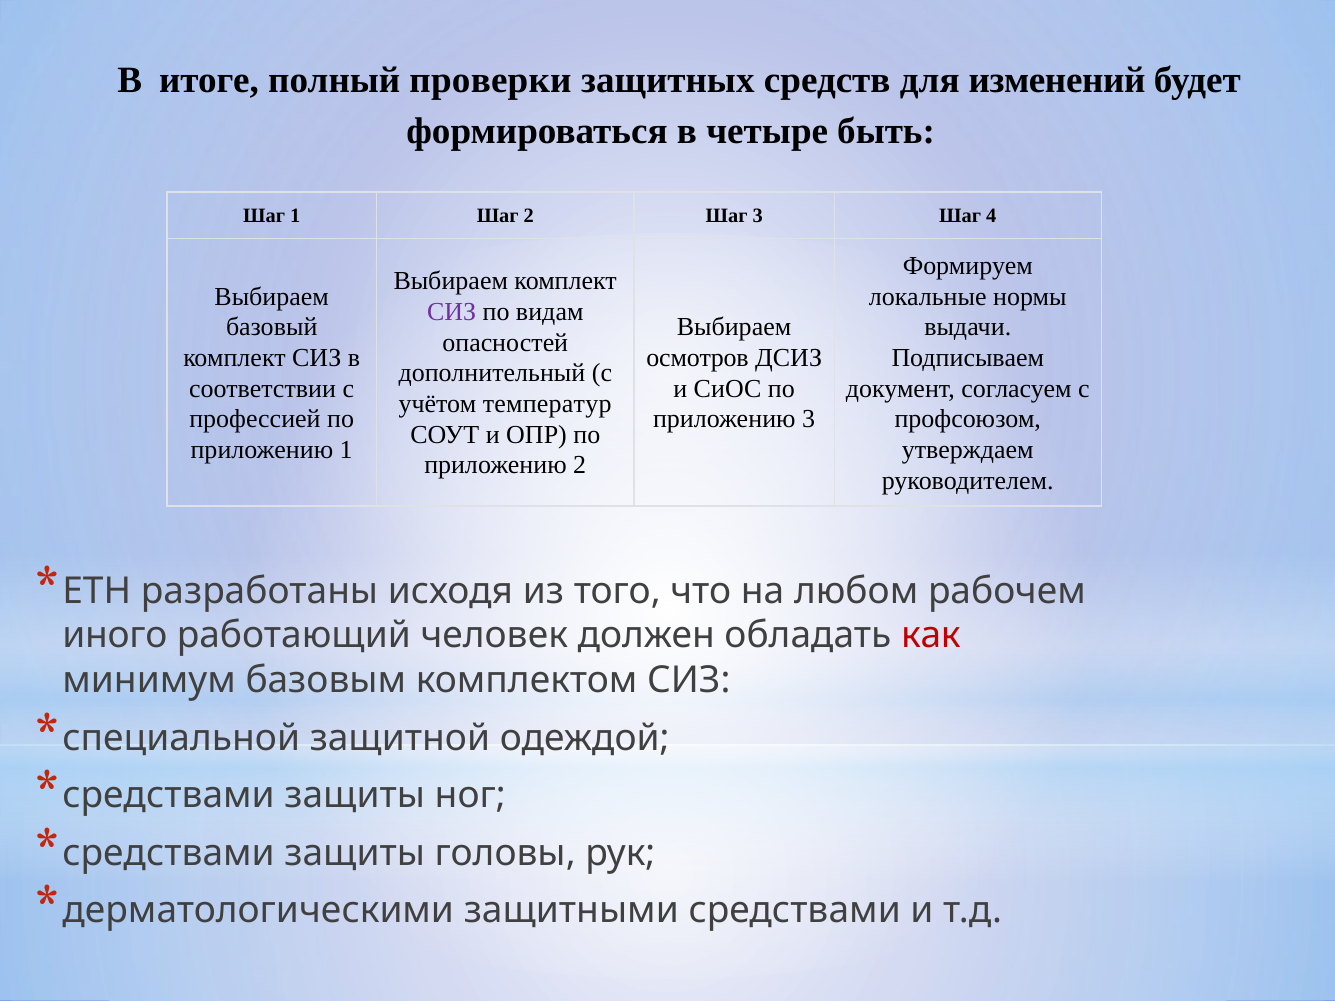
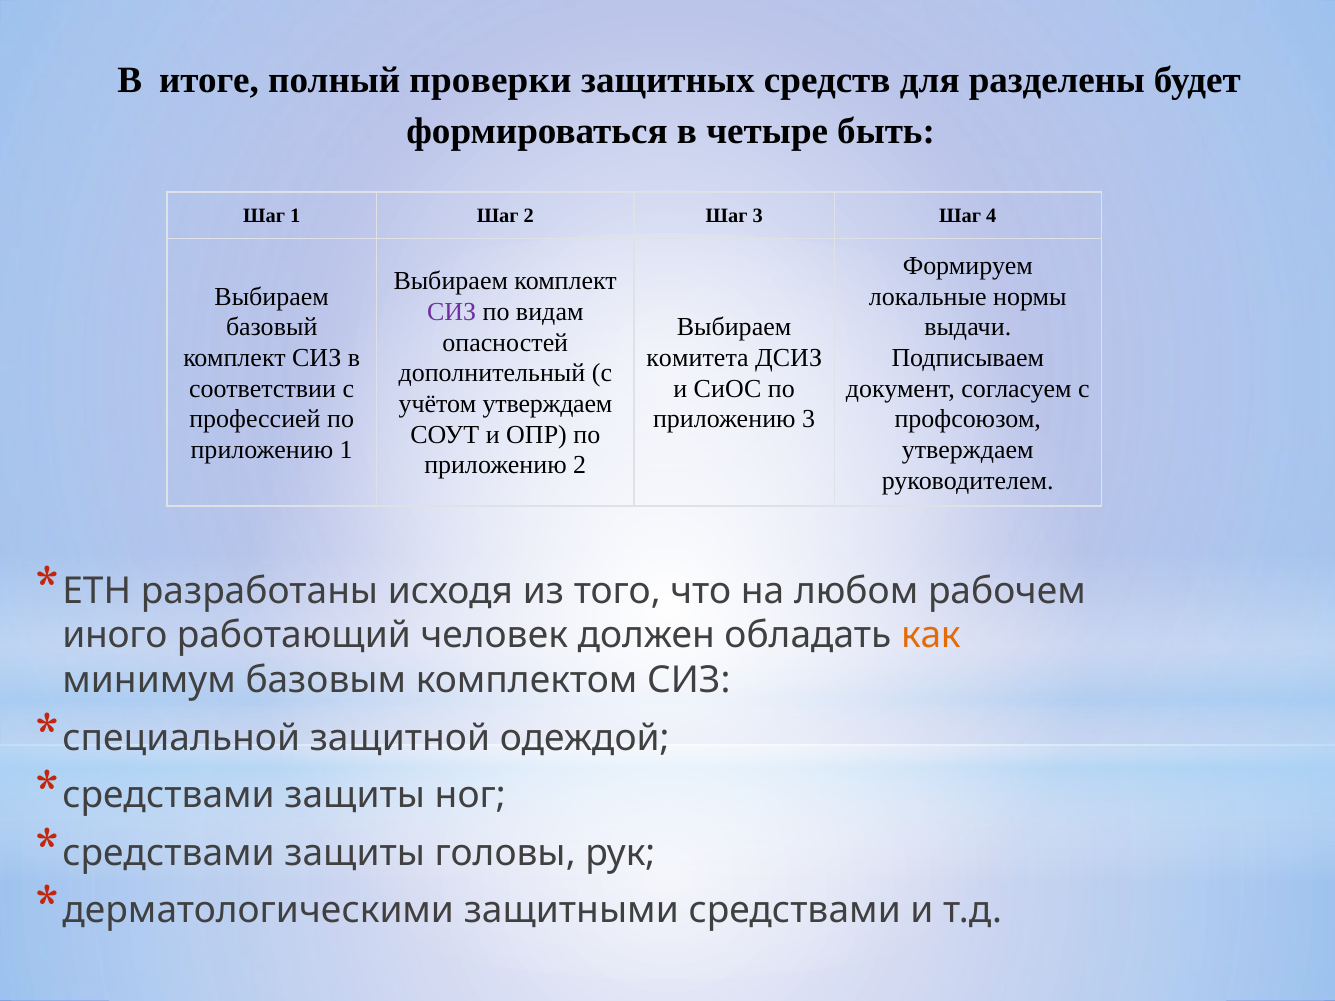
изменений: изменений -> разделены (1057, 80)
осмотров: осмотров -> комитета (697, 358)
учётом температур: температур -> утверждаем (547, 404)
как colour: red -> orange (931, 636)
